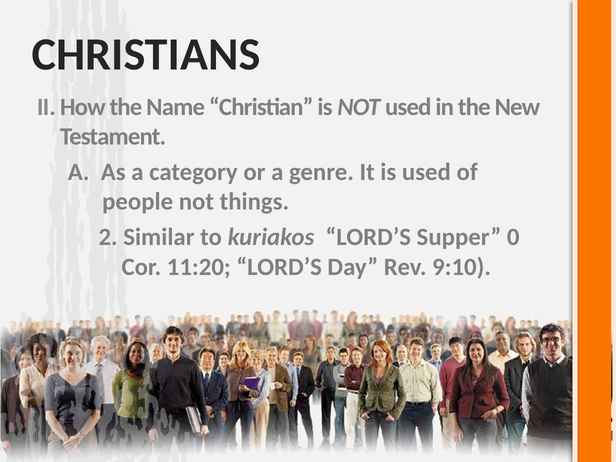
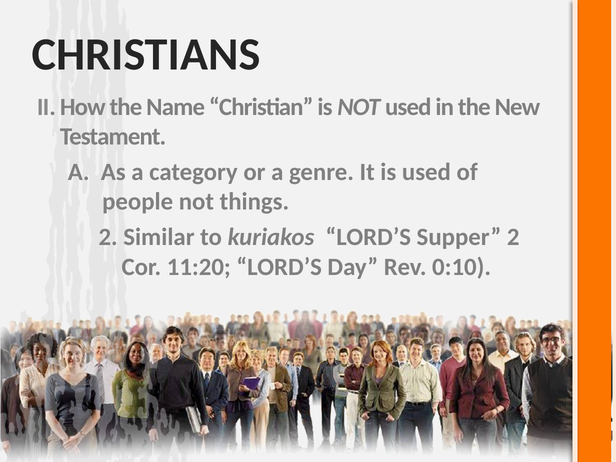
Supper 0: 0 -> 2 (513, 237)
9:10: 9:10 -> 0:10 (462, 267)
